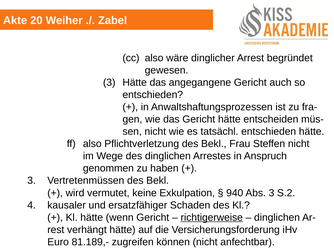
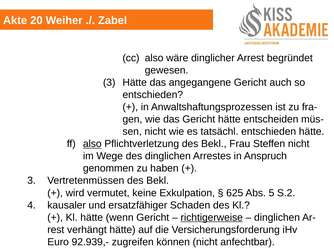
also underline: none -> present (92, 144)
940: 940 -> 625 (235, 192)
Abs 3: 3 -> 5 (271, 192)
81.189,-: 81.189,- -> 92.939,- (90, 241)
